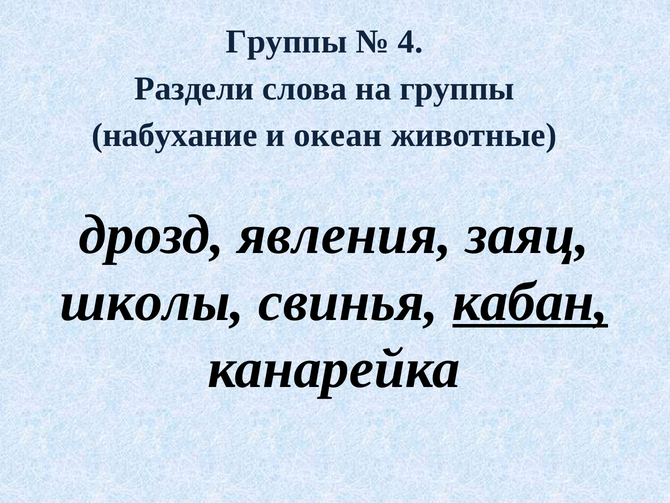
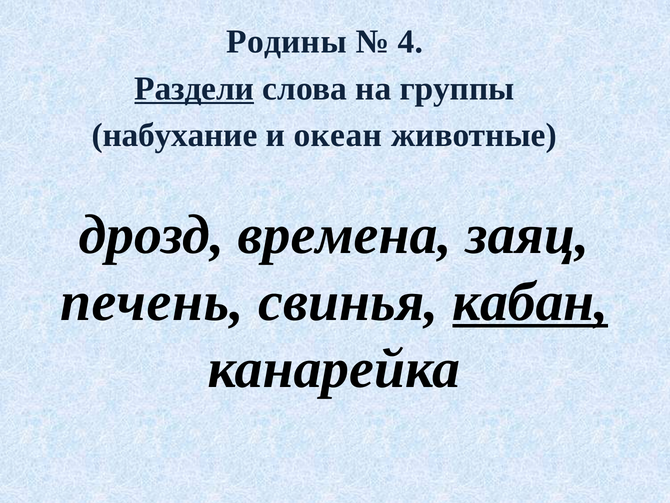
Группы: Группы -> Родины (286, 41)
Раздели underline: none -> present (194, 88)
явления: явления -> времена (345, 234)
школы: школы -> печень (152, 301)
